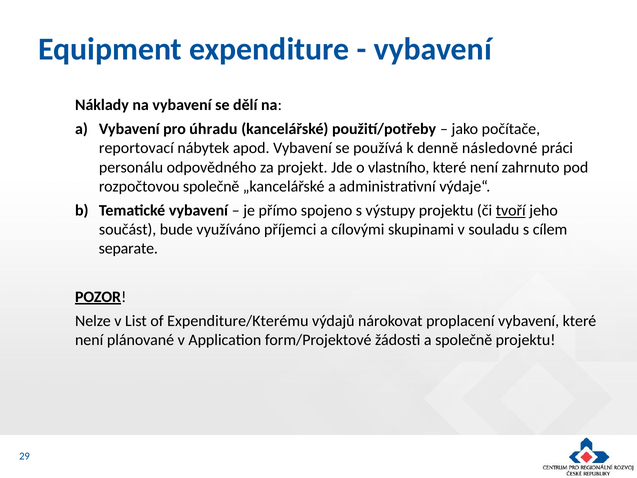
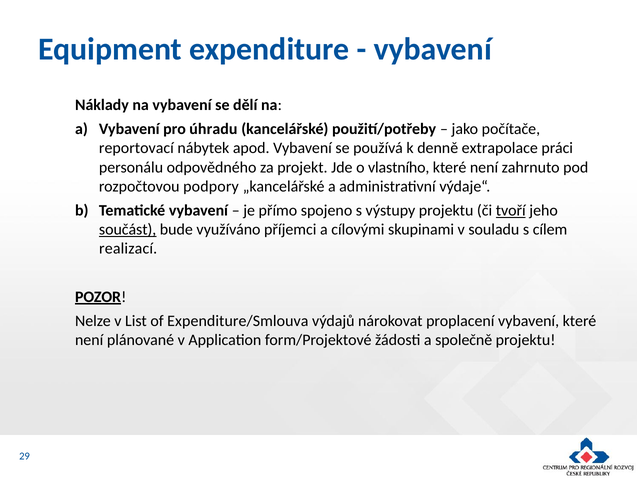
následovné: následovné -> extrapolace (500, 148)
rozpočtovou společně: společně -> podpory (211, 186)
součást underline: none -> present (128, 229)
separate: separate -> realizací (128, 249)
Expenditure/Kterému: Expenditure/Kterému -> Expenditure/Smlouva (238, 321)
